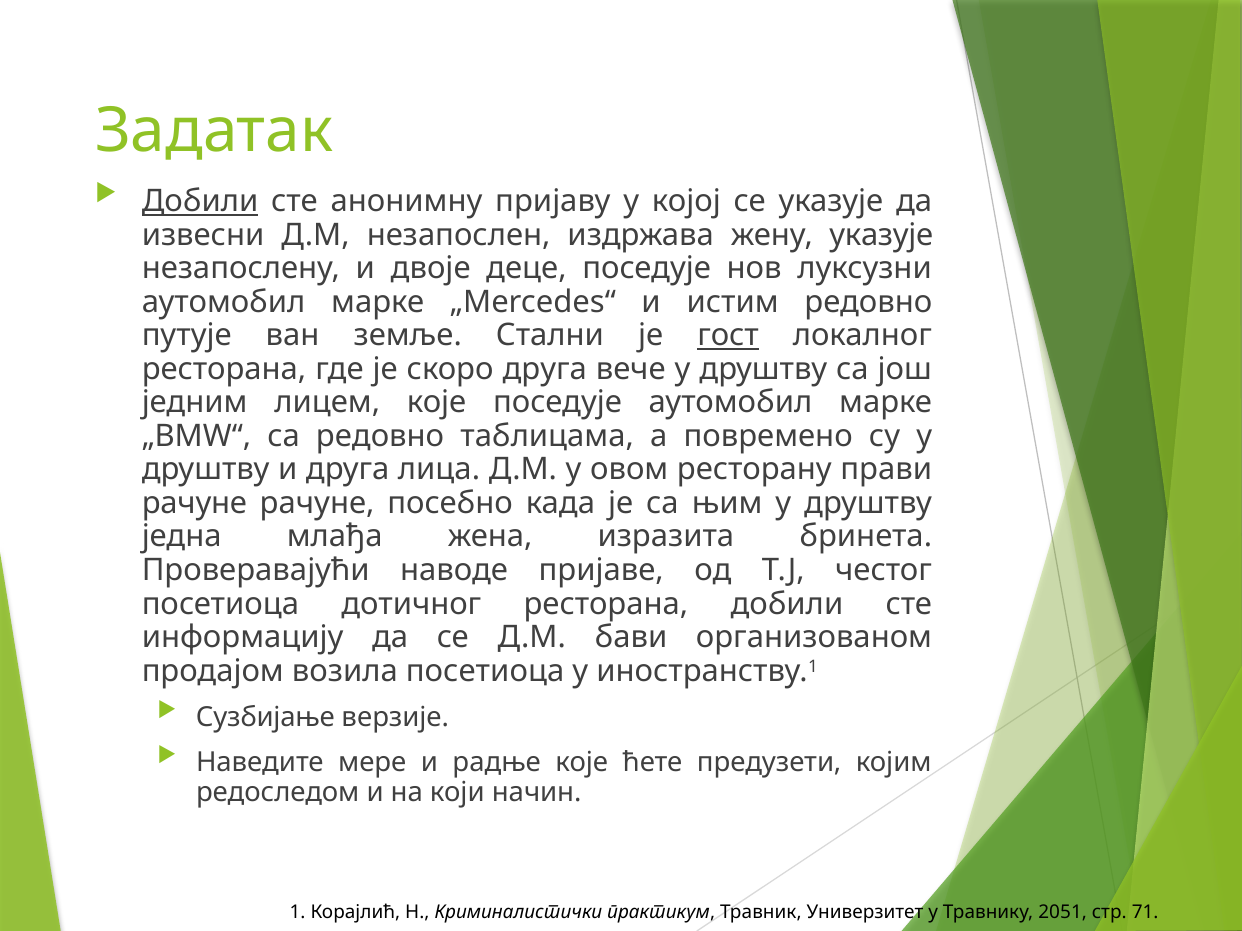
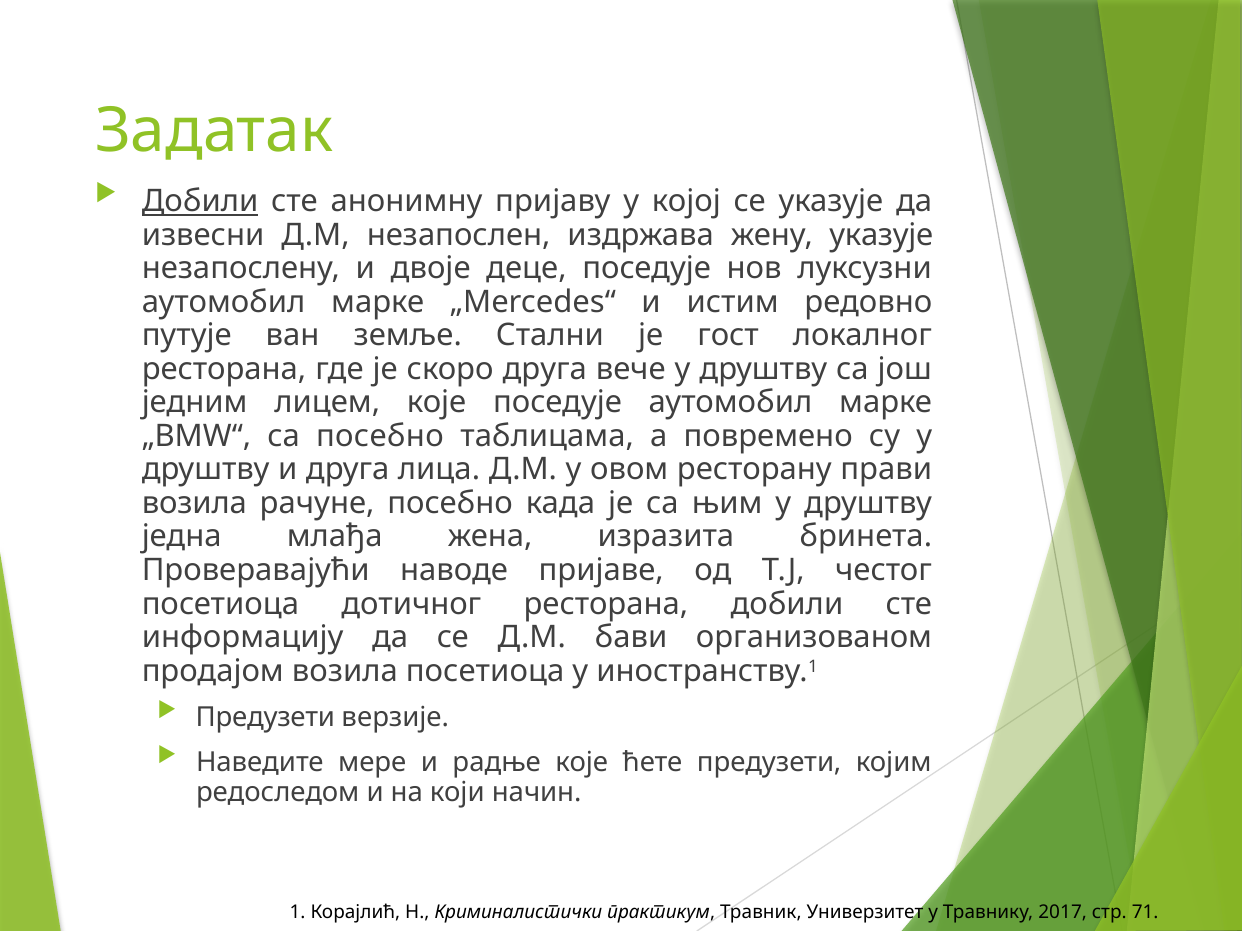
гост underline: present -> none (728, 336)
са редовно: редовно -> посебно (380, 436)
рачуне: рачуне -> возила (194, 503)
Сузбијање: Сузбијање -> Предузети (265, 718)
2051: 2051 -> 2017 (1063, 913)
